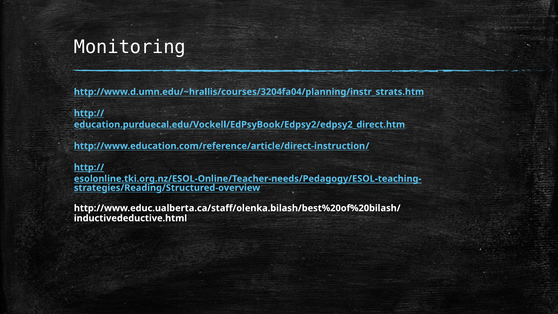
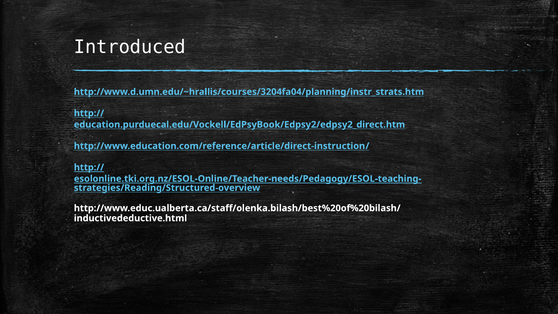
Monitoring: Monitoring -> Introduced (130, 47)
